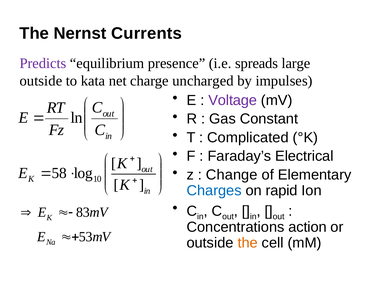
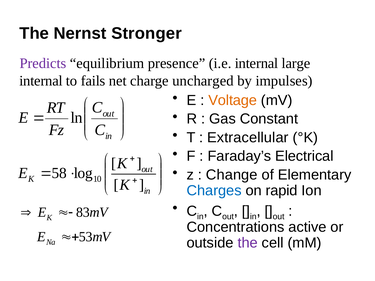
Currents: Currents -> Stronger (147, 33)
i.e spreads: spreads -> internal (257, 63)
outside: outside -> internal (41, 81)
kata: kata -> fails (93, 81)
Voltage colour: purple -> orange (233, 100)
Complicated: Complicated -> Extracellular (248, 138)
action: action -> active (307, 227)
the colour: orange -> purple (248, 243)
